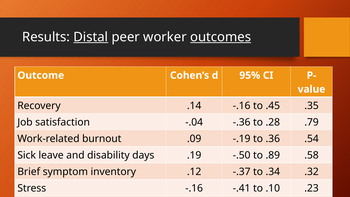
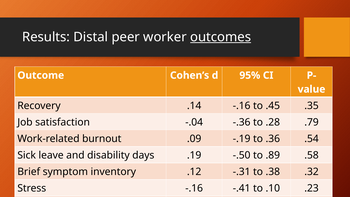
Distal underline: present -> none (91, 37)
-.37: -.37 -> -.31 (242, 172)
.34: .34 -> .38 (273, 172)
